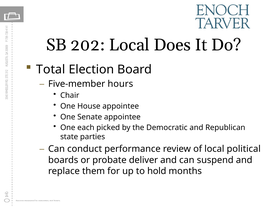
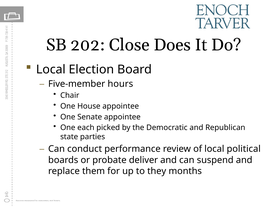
202 Local: Local -> Close (129, 45)
Total: Total -> Local (51, 69)
hold: hold -> they (157, 171)
